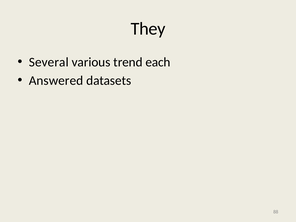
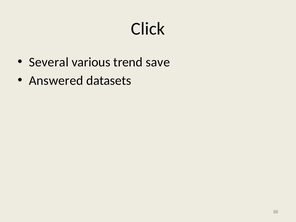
They: They -> Click (148, 29)
each: each -> save (158, 62)
